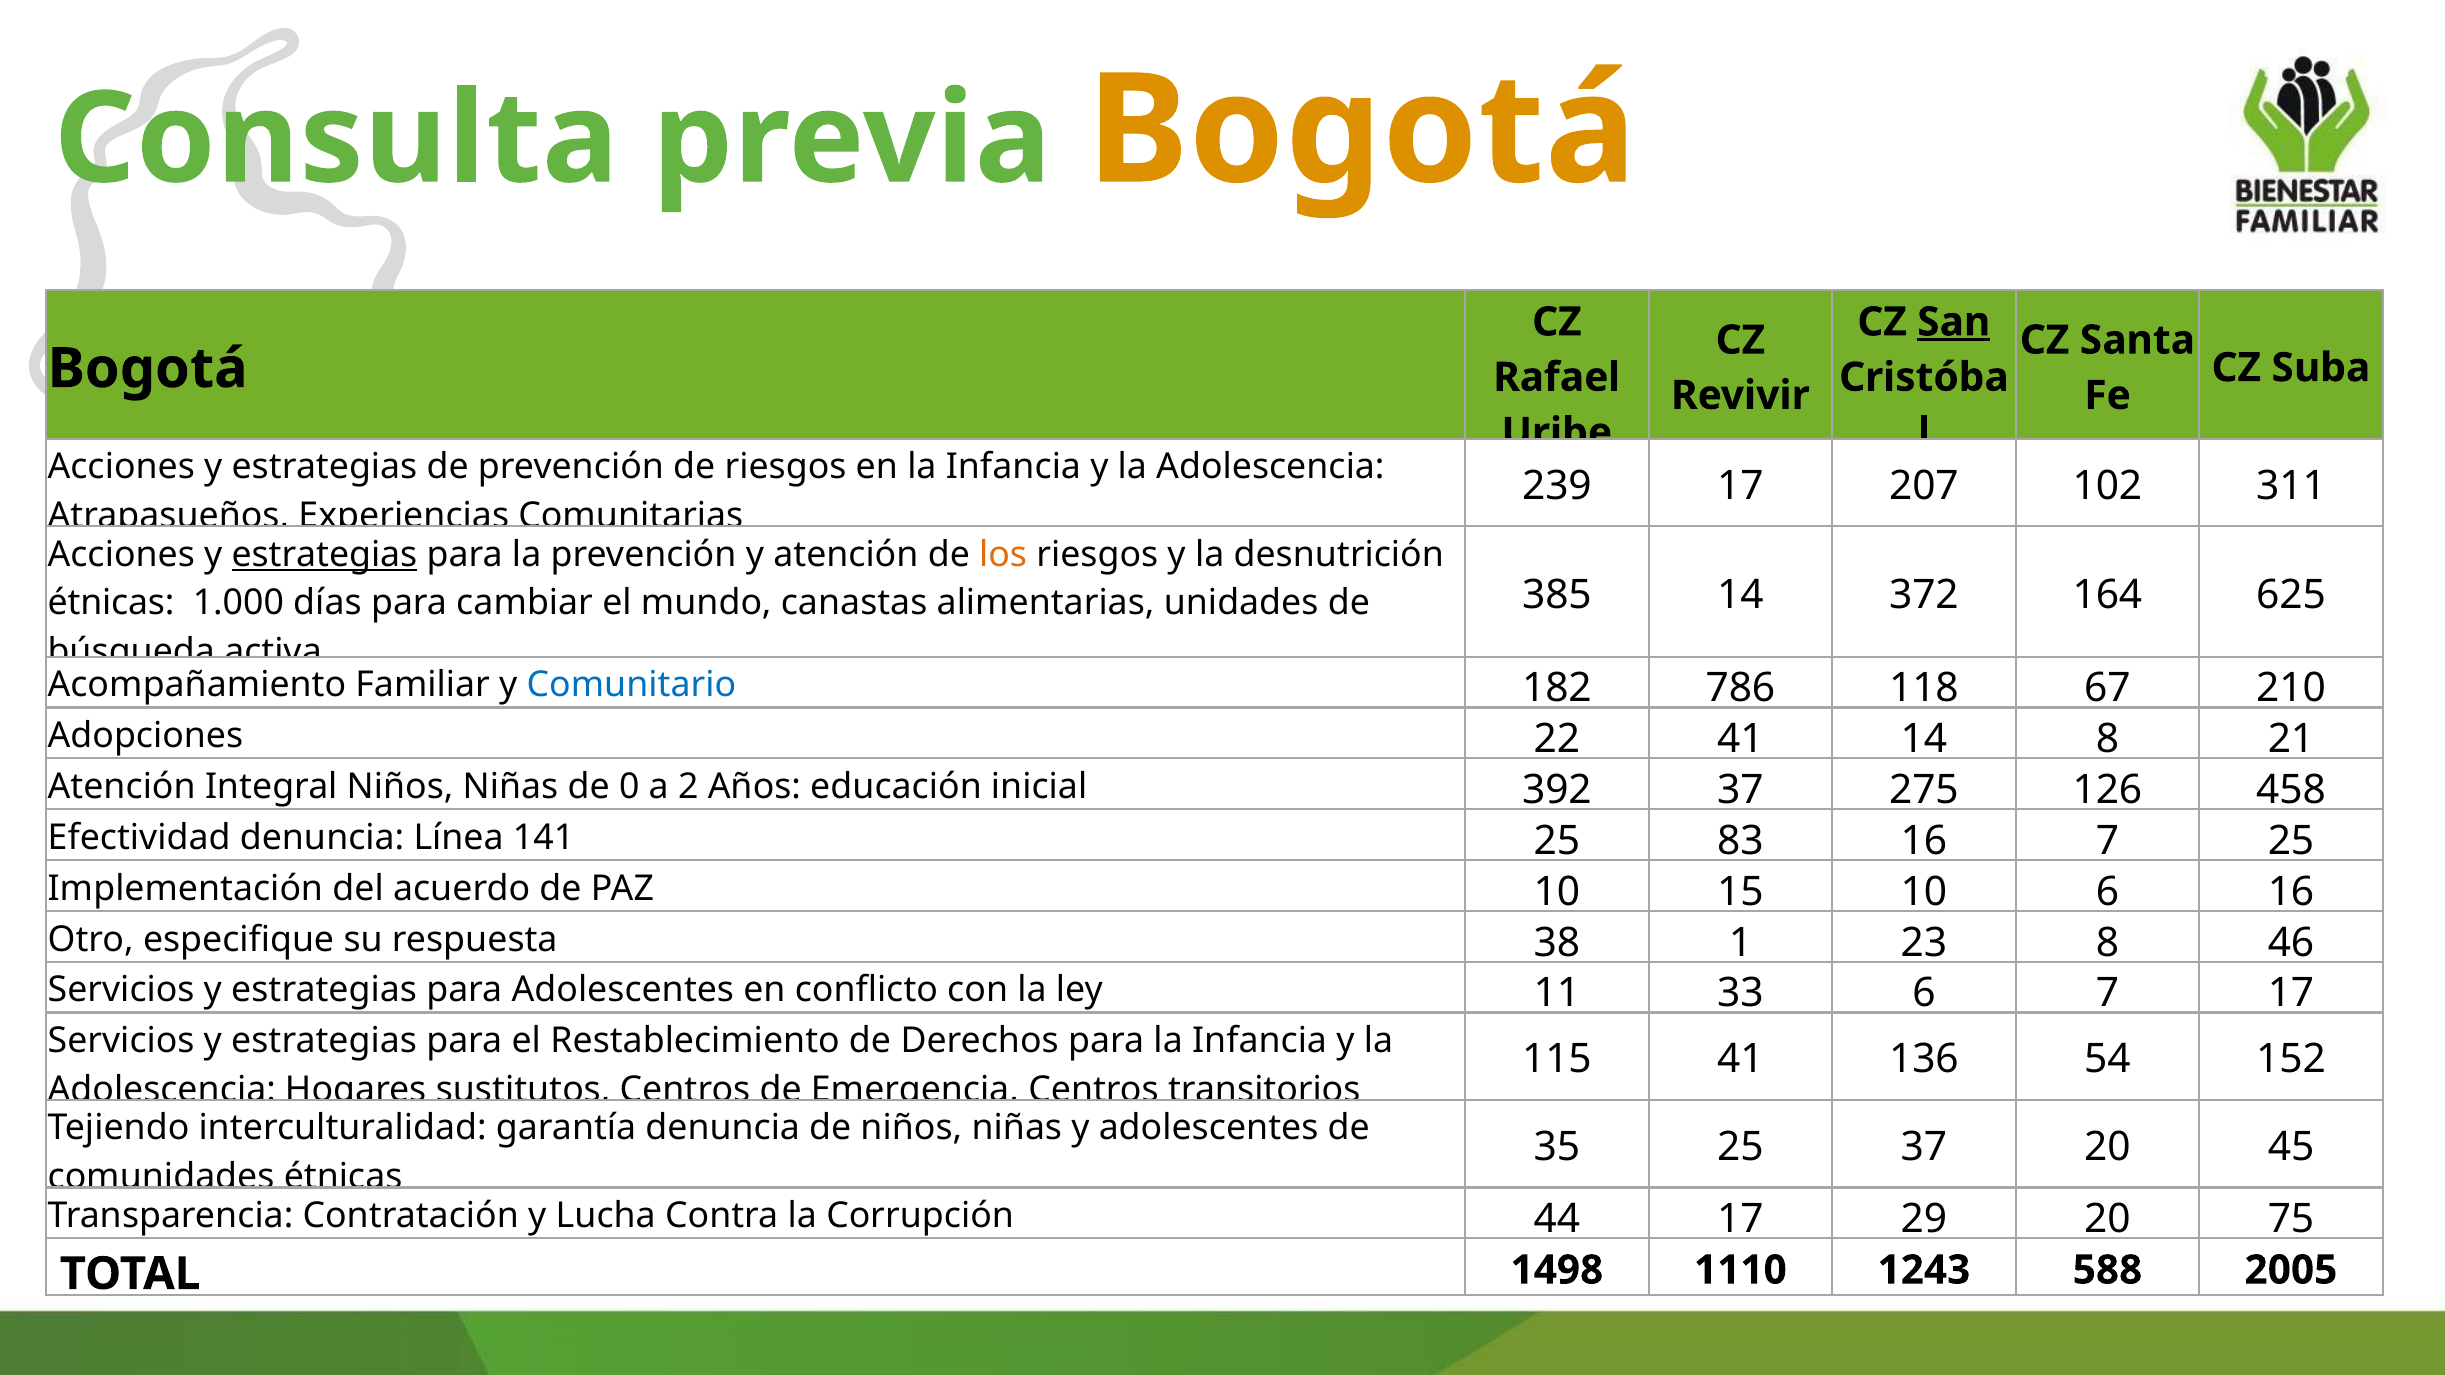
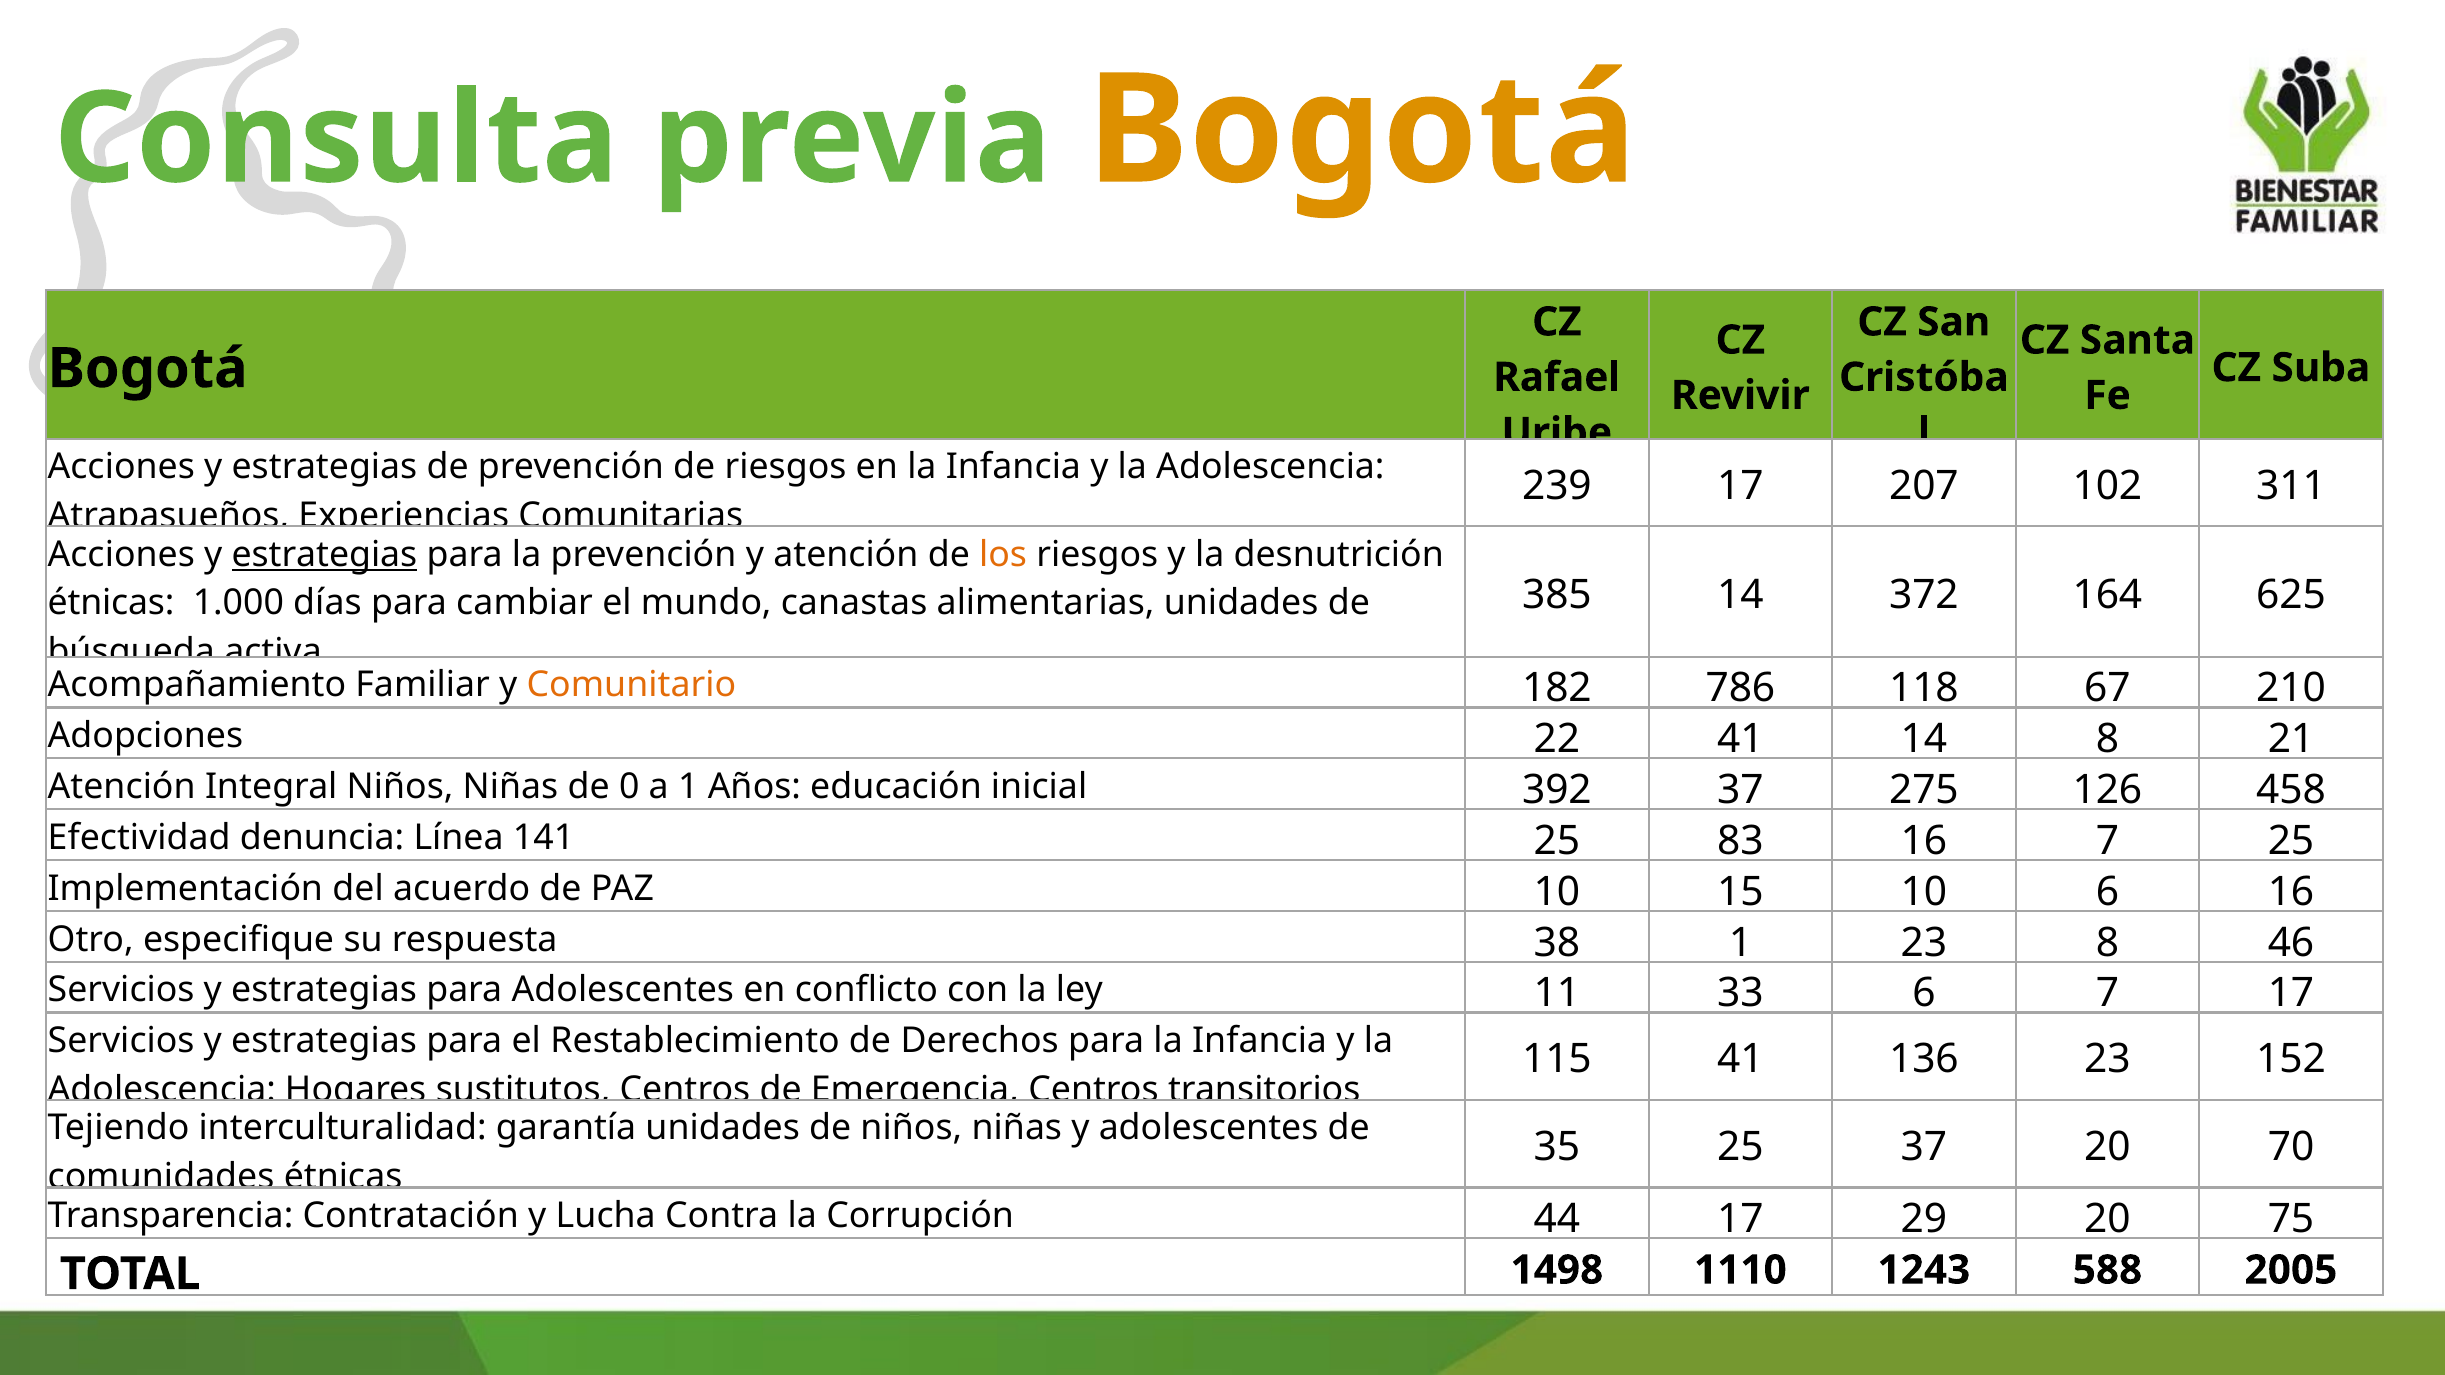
San underline: present -> none (1954, 322)
Comunitario colour: blue -> orange (631, 685)
a 2: 2 -> 1 (688, 787)
136 54: 54 -> 23 (2108, 1060)
garantía denuncia: denuncia -> unidades (723, 1128)
45: 45 -> 70 (2291, 1147)
